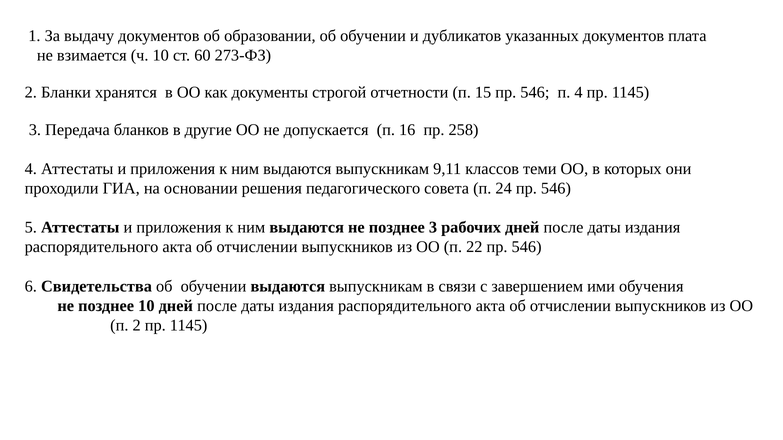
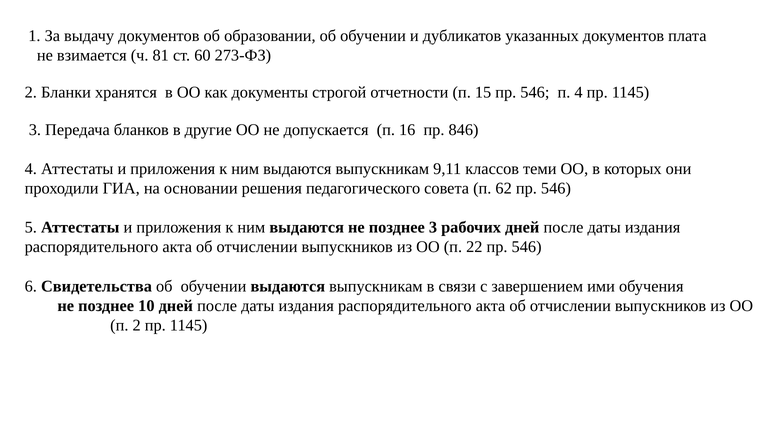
ч 10: 10 -> 81 (161, 55)
258: 258 -> 846 (464, 130)
24: 24 -> 62 (504, 189)
